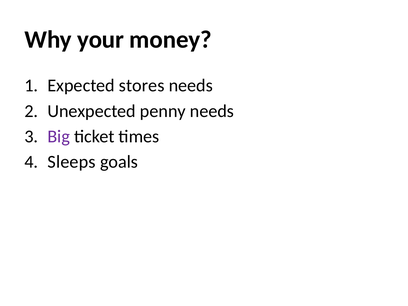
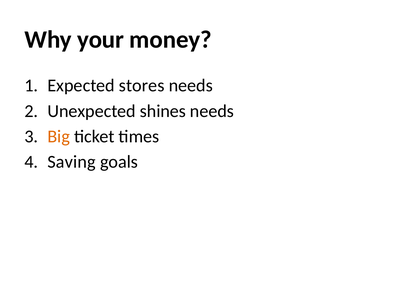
penny: penny -> shines (163, 111)
Big colour: purple -> orange (59, 136)
Sleeps: Sleeps -> Saving (72, 162)
